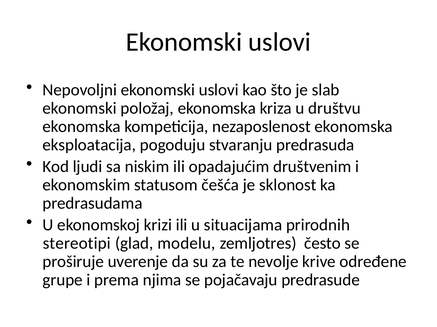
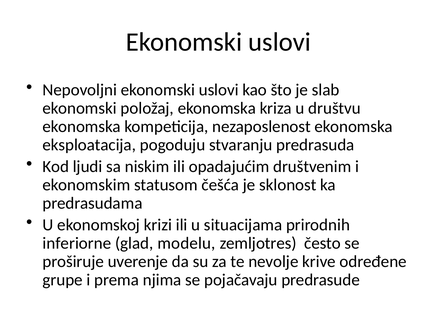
stereotipi: stereotipi -> inferiorne (77, 244)
